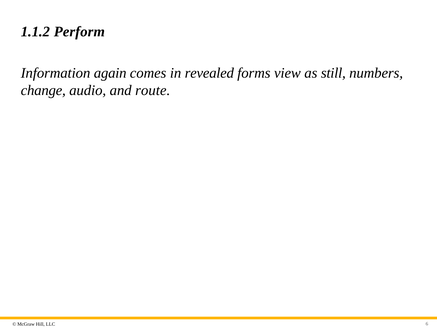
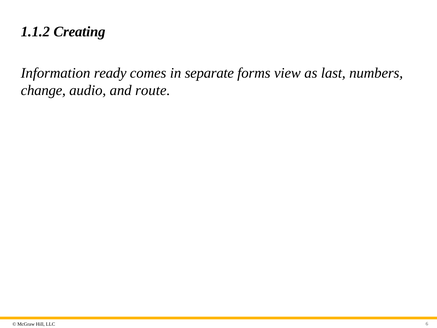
Perform: Perform -> Creating (79, 32)
again: again -> ready (110, 73)
revealed: revealed -> separate (209, 73)
still: still -> last (333, 73)
